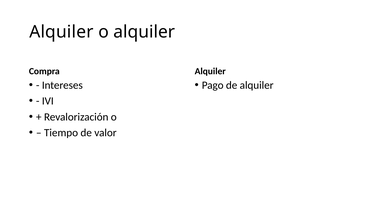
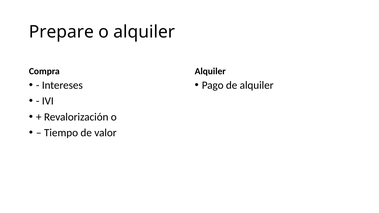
Alquiler: Alquiler -> Prepare (61, 32)
